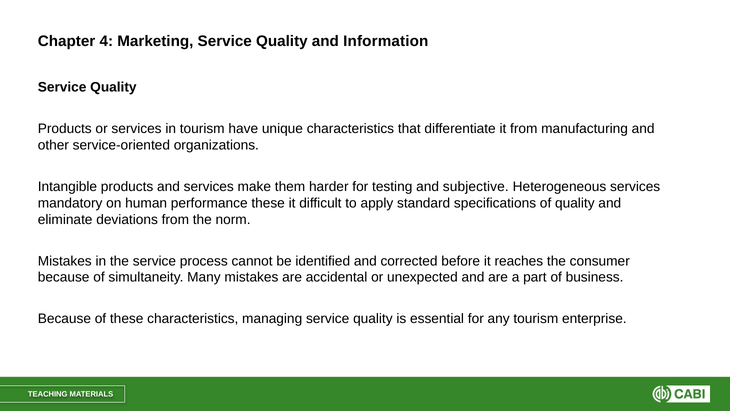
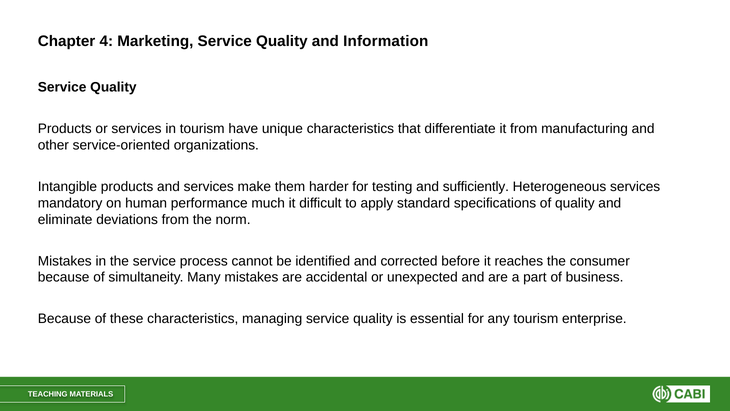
subjective: subjective -> sufficiently (476, 187)
performance these: these -> much (268, 203)
